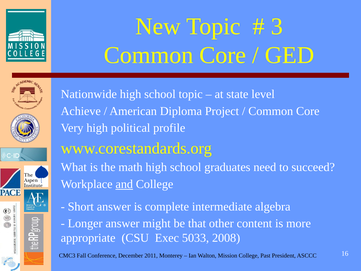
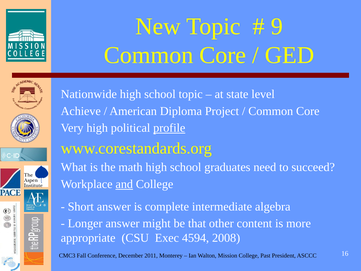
3: 3 -> 9 (277, 26)
profile underline: none -> present (169, 128)
5033: 5033 -> 4594 (196, 238)
